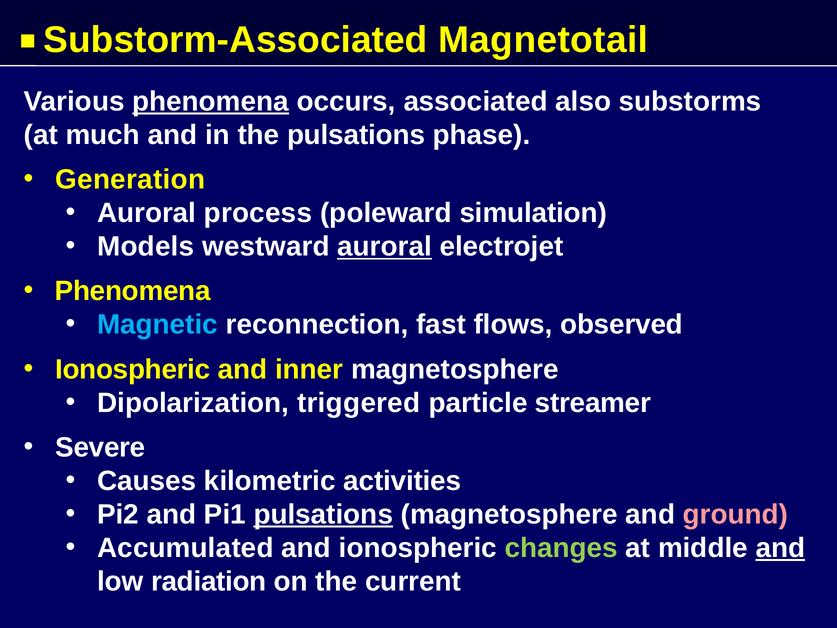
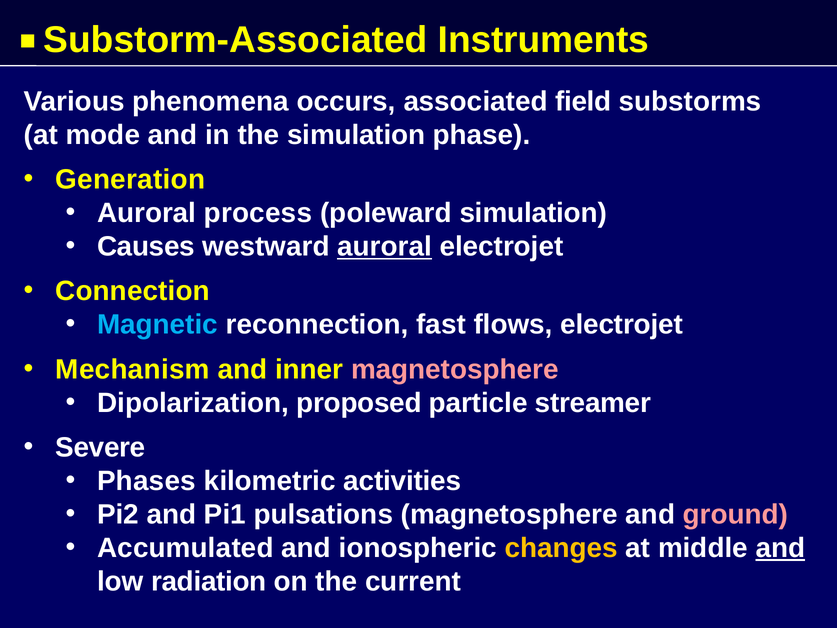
Magnetotail: Magnetotail -> Instruments (543, 40)
phenomena underline: present -> none (211, 101)
also: also -> field (583, 101)
much: much -> mode (103, 135)
the pulsations: pulsations -> simulation (356, 135)
Models: Models -> Causes (146, 247)
Phenomena: Phenomena -> Connection (133, 291)
flows observed: observed -> electrojet (622, 325)
Ionospheric: Ionospheric -> Mechanism (133, 369)
magnetosphere colour: white -> pink (455, 369)
triggered: triggered -> proposed (359, 403)
Causes: Causes -> Phases (147, 481)
pulsations underline: present -> none (323, 514)
changes colour: light green -> yellow (561, 548)
